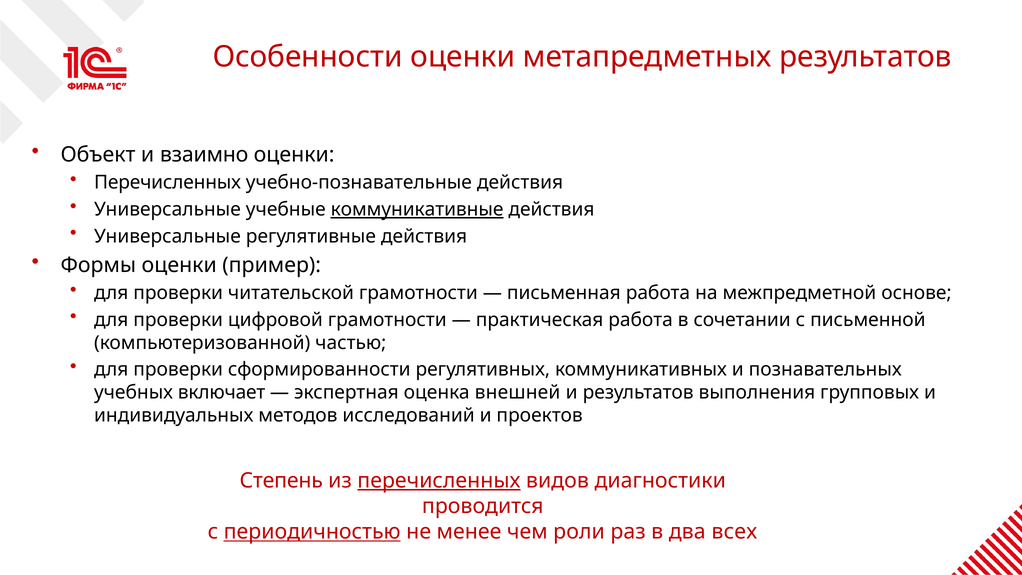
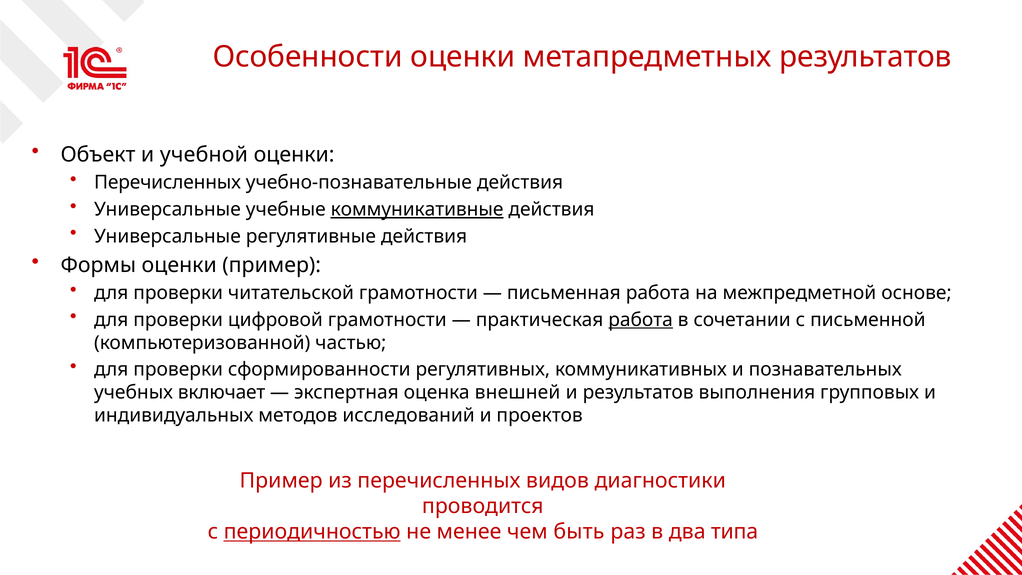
взаимно: взаимно -> учебной (204, 155)
работа underline: none -> present (641, 320)
Степень: Степень -> Пример (281, 481)
перечисленных underline: present -> none (439, 481)
роли: роли -> быть (579, 532)
всех: всех -> типа (735, 532)
